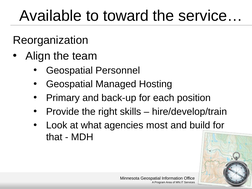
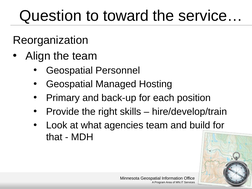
Available: Available -> Question (50, 16)
agencies most: most -> team (157, 125)
